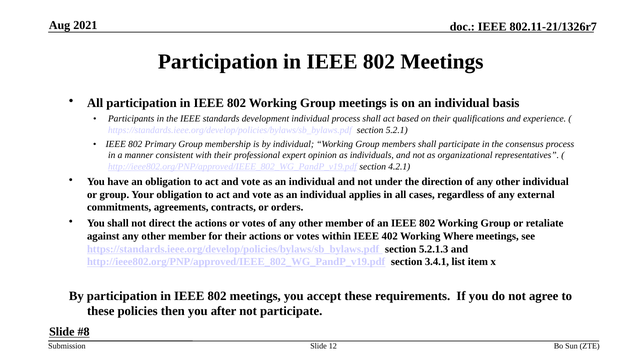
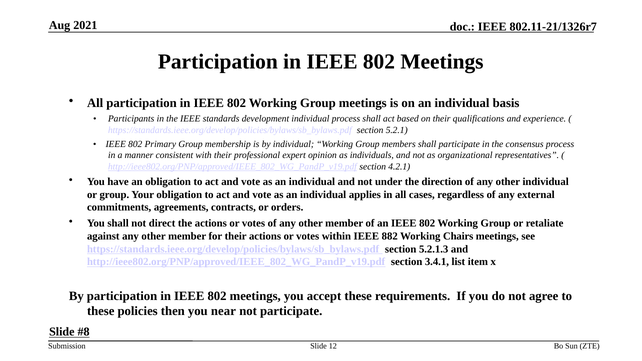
402: 402 -> 882 (390, 236)
Where: Where -> Chairs (458, 236)
after: after -> near (223, 311)
